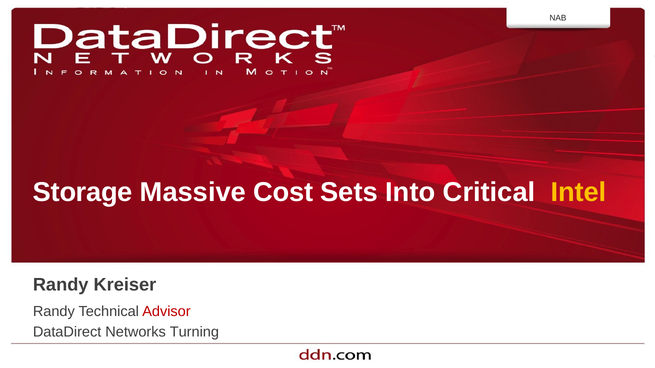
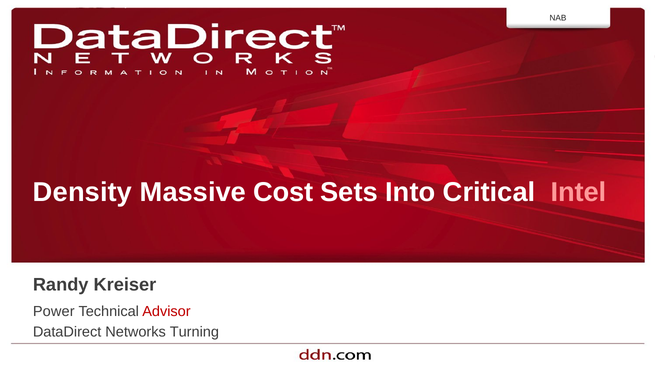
Storage: Storage -> Density (83, 192)
Intel colour: yellow -> pink (579, 192)
Randy: Randy -> Power (54, 312)
